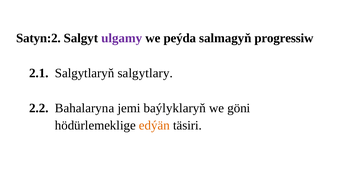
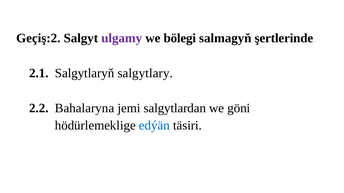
Satyn:2: Satyn:2 -> Geçiş:2 (38, 38)
peýda: peýda -> bölegi (180, 38)
progressiw: progressiw -> şertlerinde (284, 38)
baýlyklaryň: baýlyklaryň -> salgytlardan (175, 108)
edýän colour: orange -> blue (154, 126)
